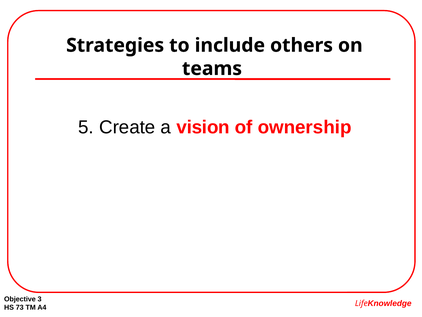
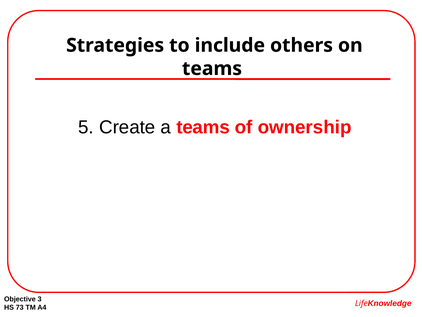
a vision: vision -> teams (203, 127)
